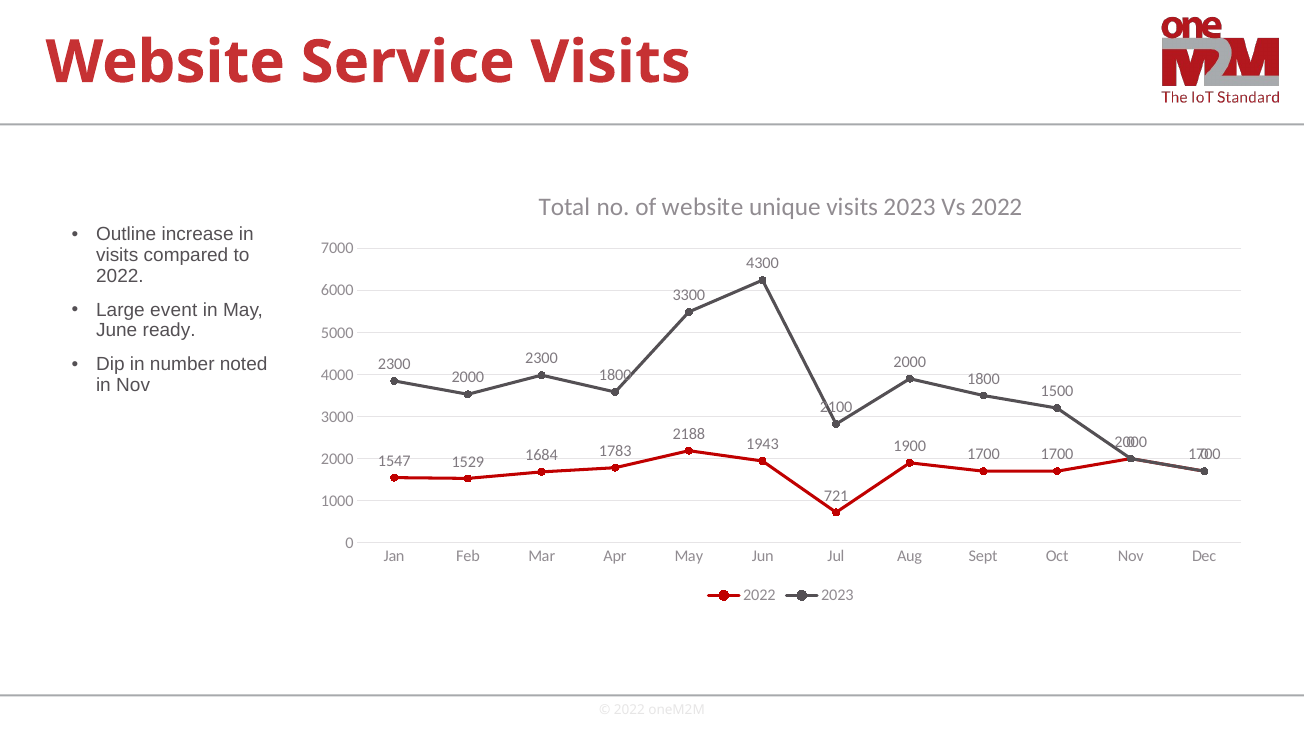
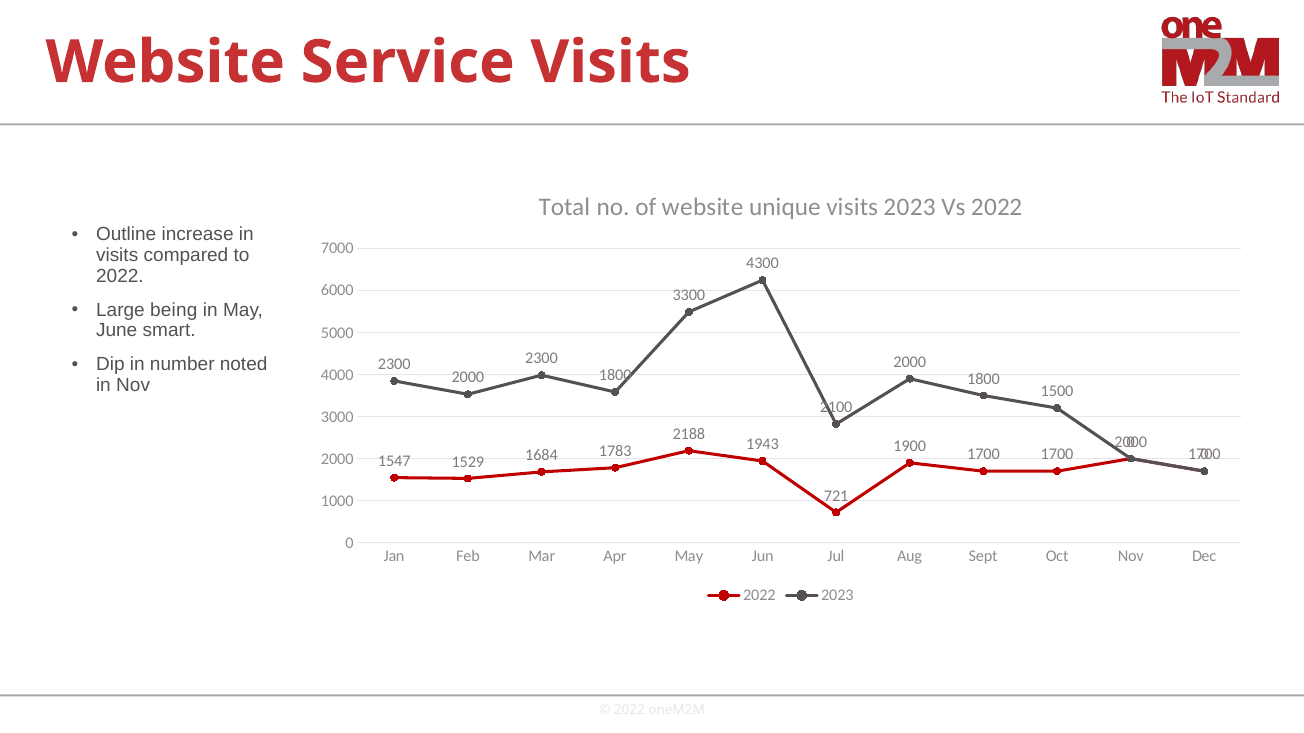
event: event -> being (174, 310)
ready: ready -> smart (169, 331)
